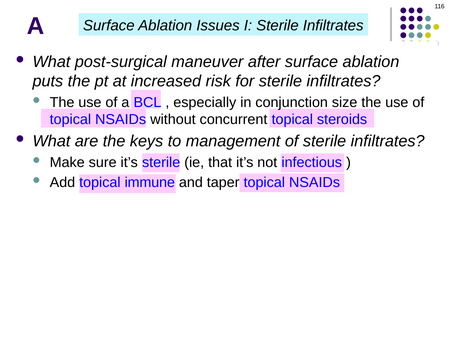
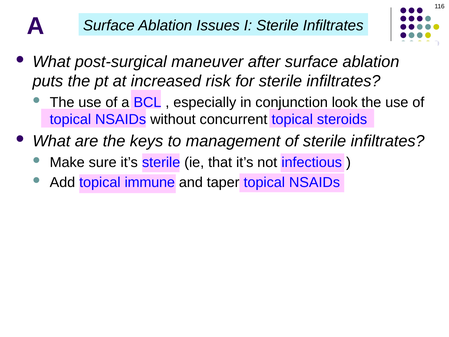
size: size -> look (345, 102)
